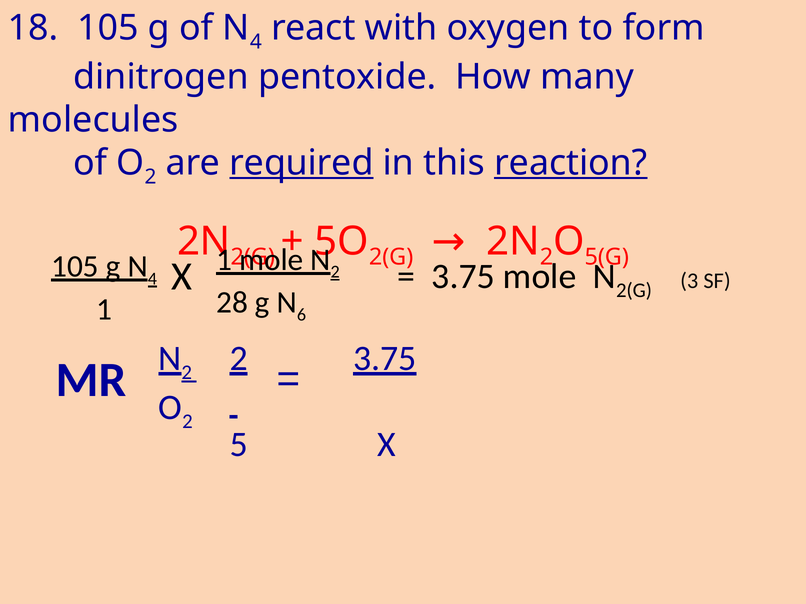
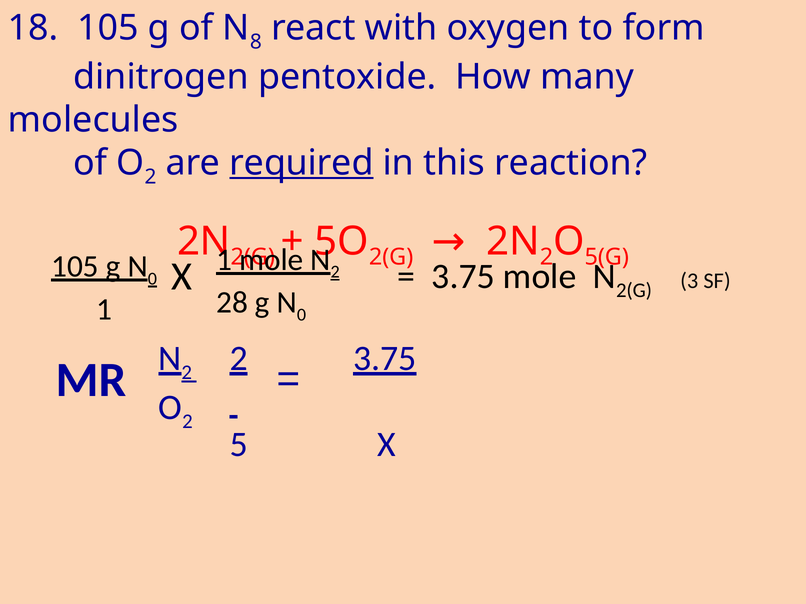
4: 4 -> 8 (256, 42)
reaction underline: present -> none (571, 163)
4: 4 -> 0 (152, 279)
6: 6 -> 0 (301, 315)
